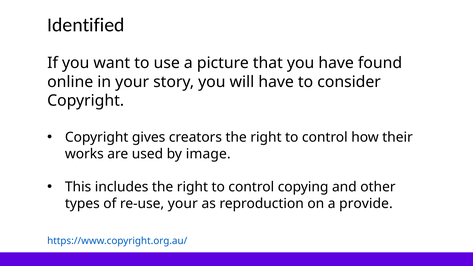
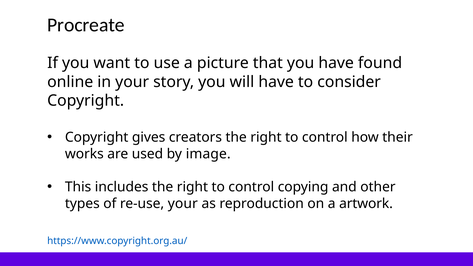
Identified: Identified -> Procreate (86, 25)
provide: provide -> artwork (366, 204)
